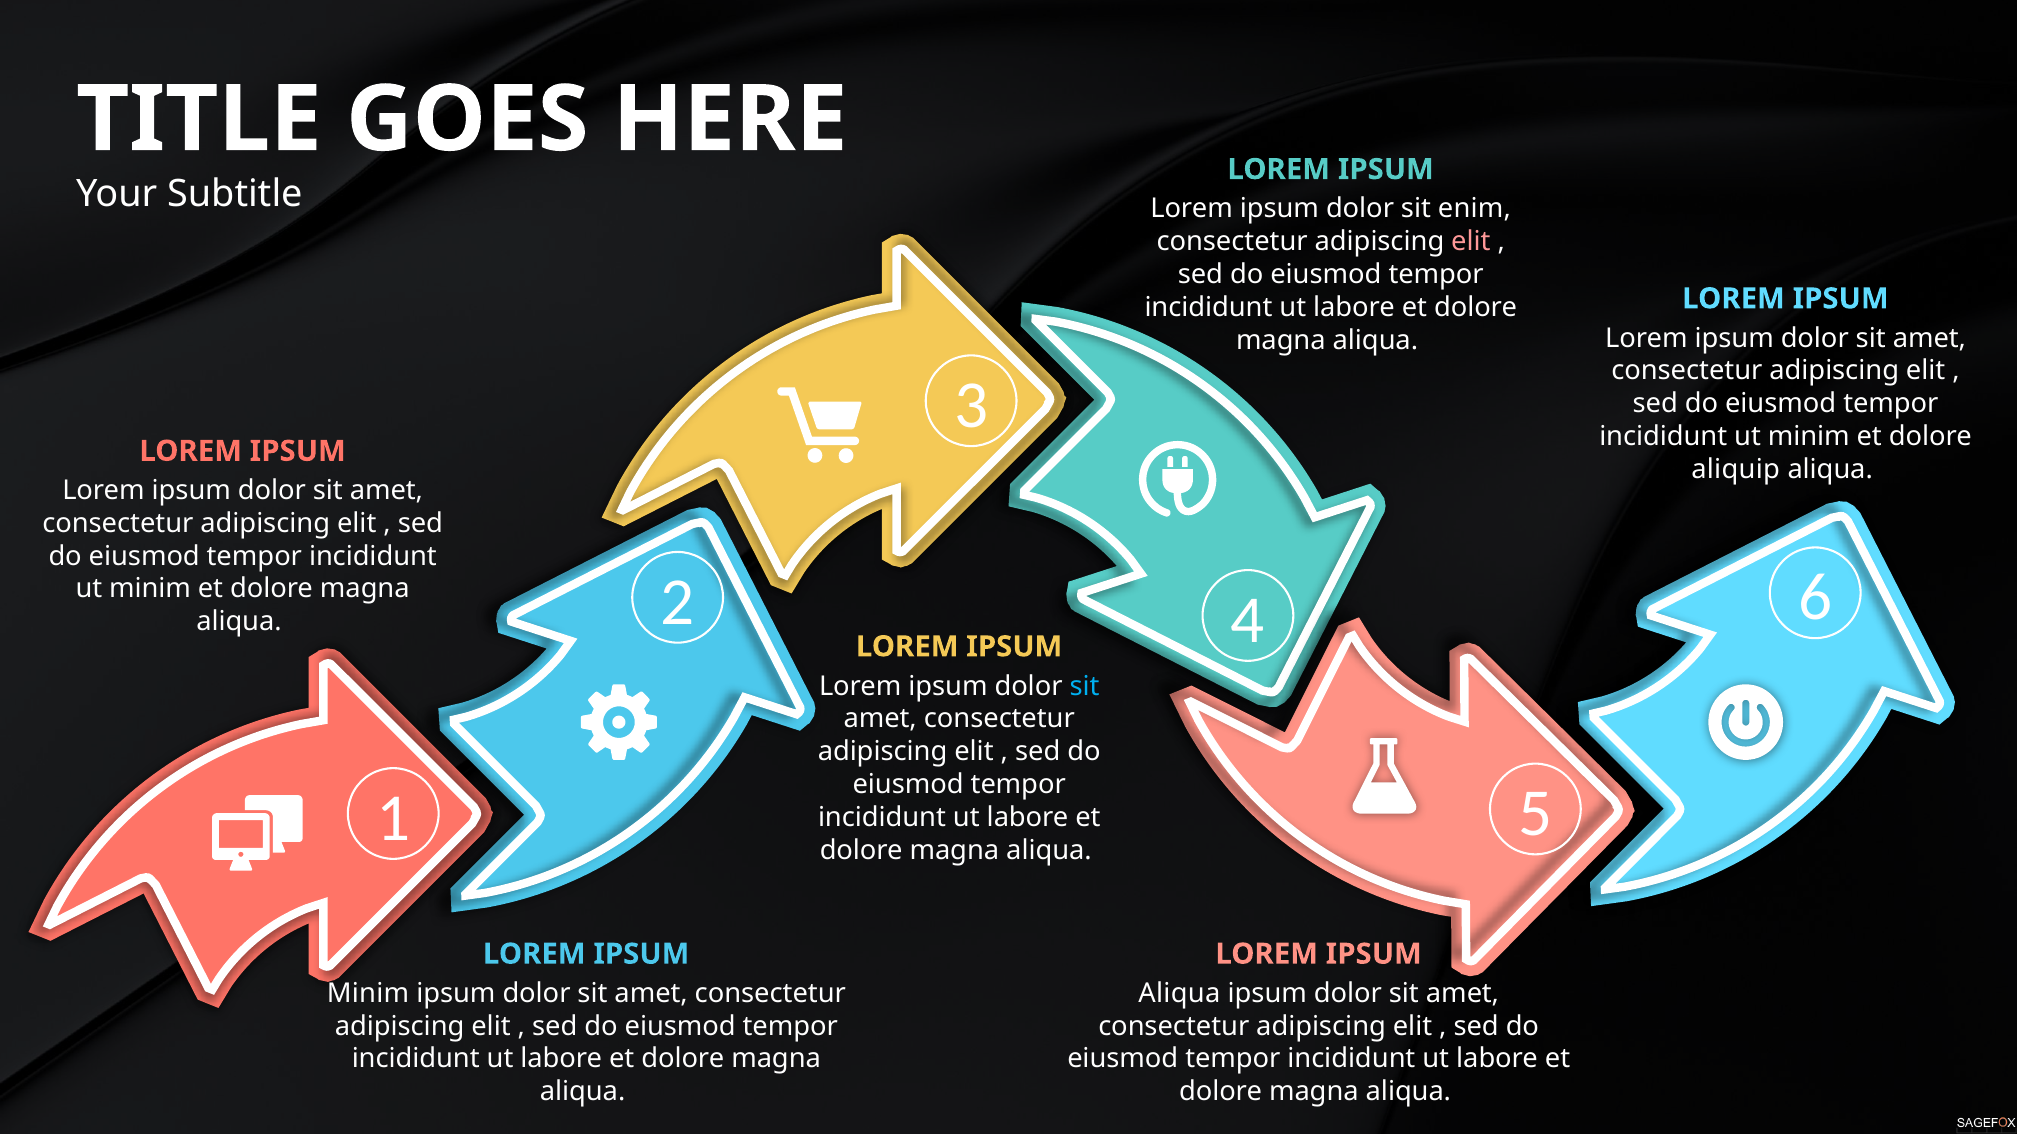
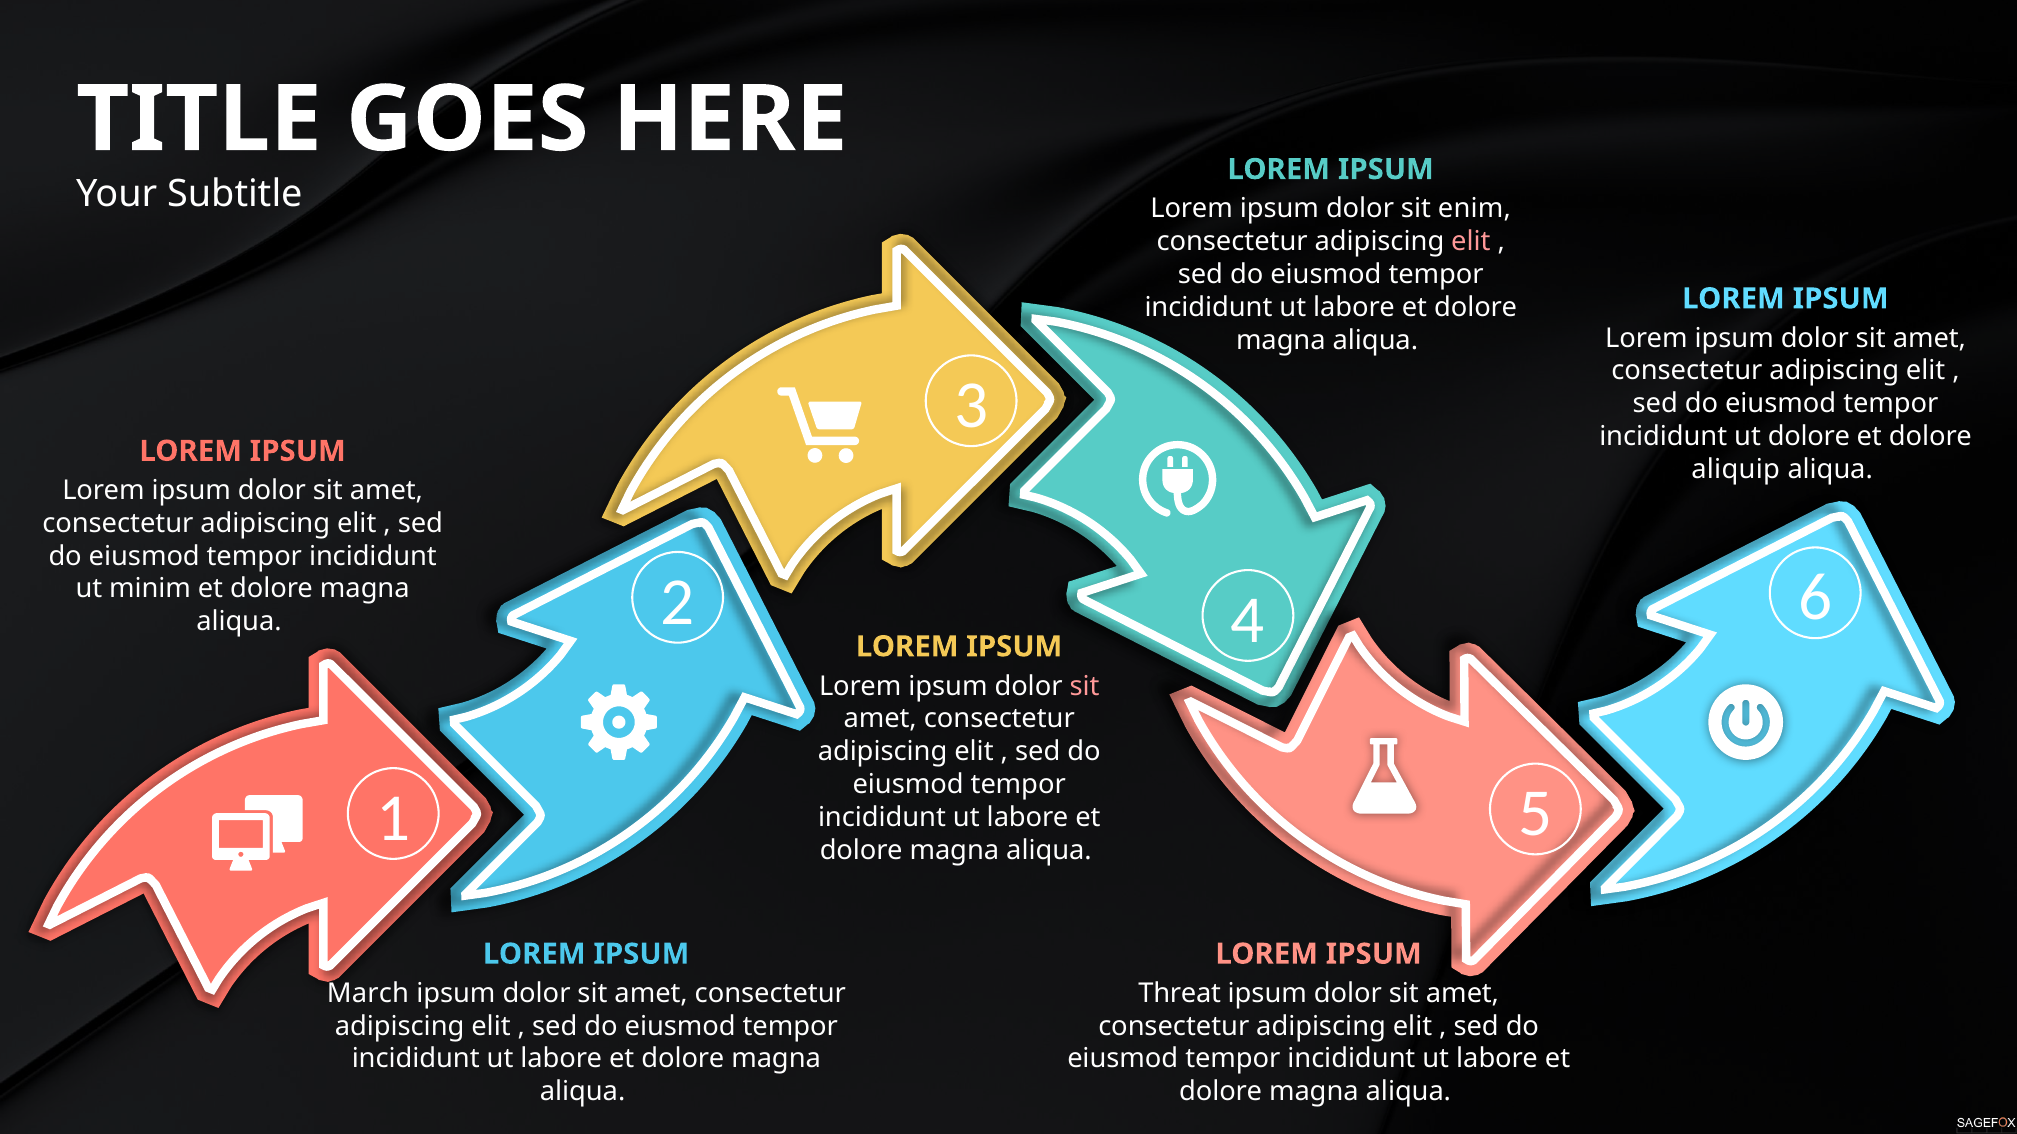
minim: minim -> dolore (1809, 437)
sit colour: light blue -> pink (1085, 686)
Minim: Minim -> March (368, 994)
Aliqua: Aliqua -> Threat (1180, 994)
